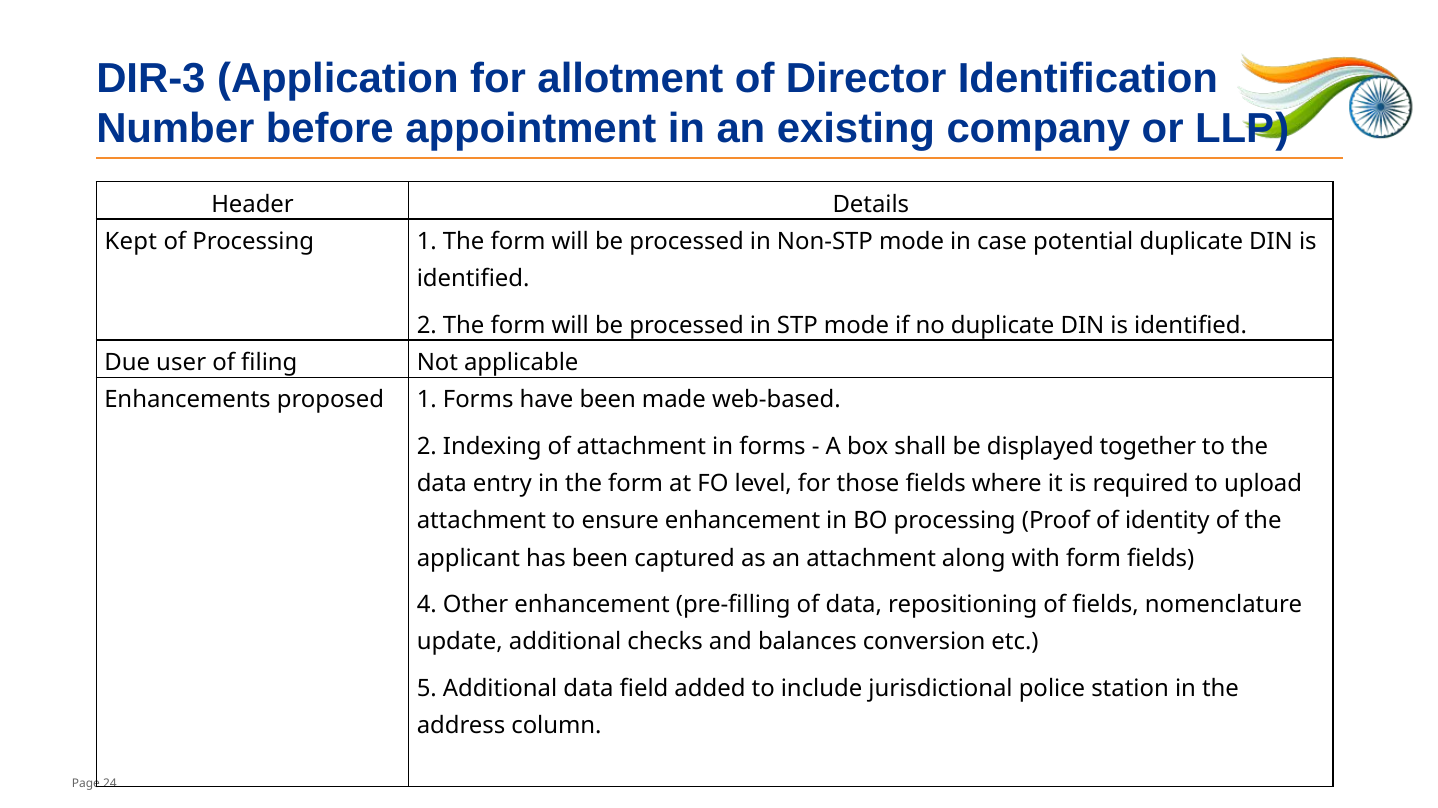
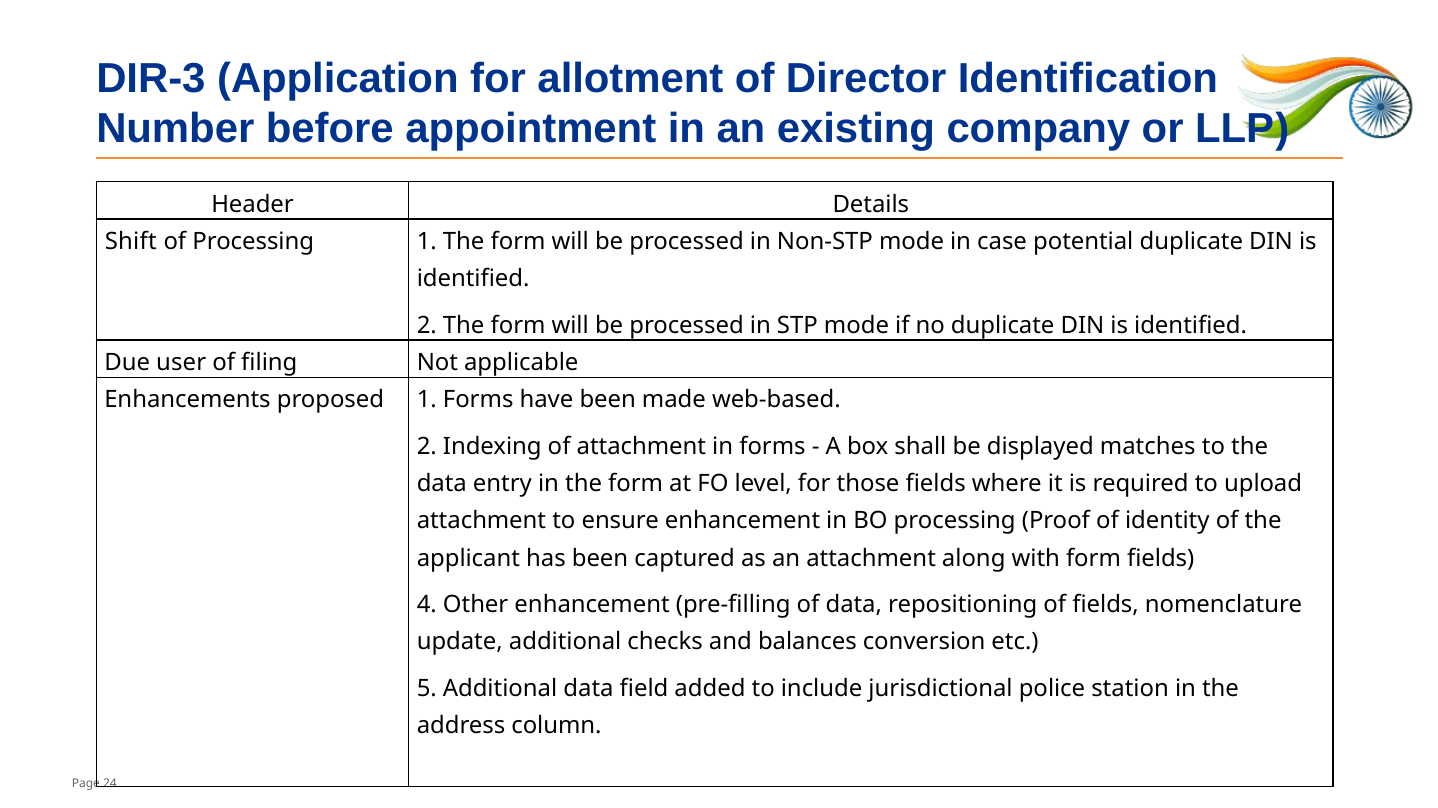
Kept: Kept -> Shift (131, 242)
together: together -> matches (1148, 446)
